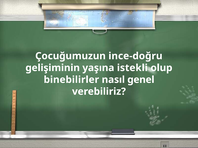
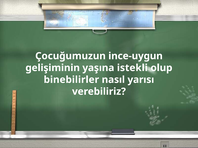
ince-doğru: ince-doğru -> ince-uygun (136, 56)
genel: genel -> yarısı (141, 80)
